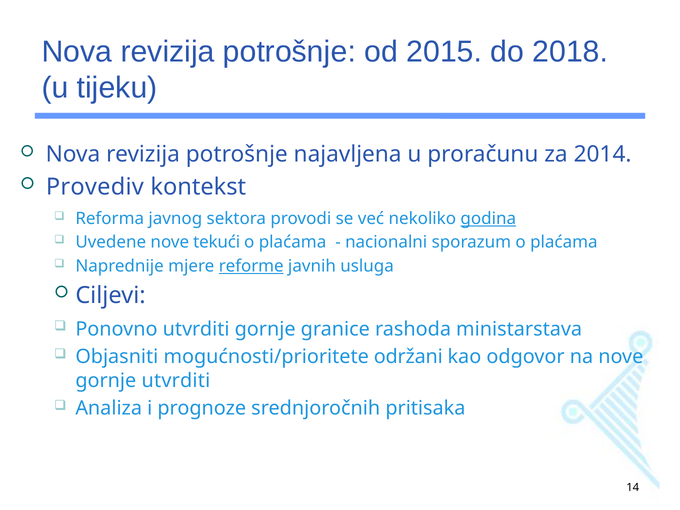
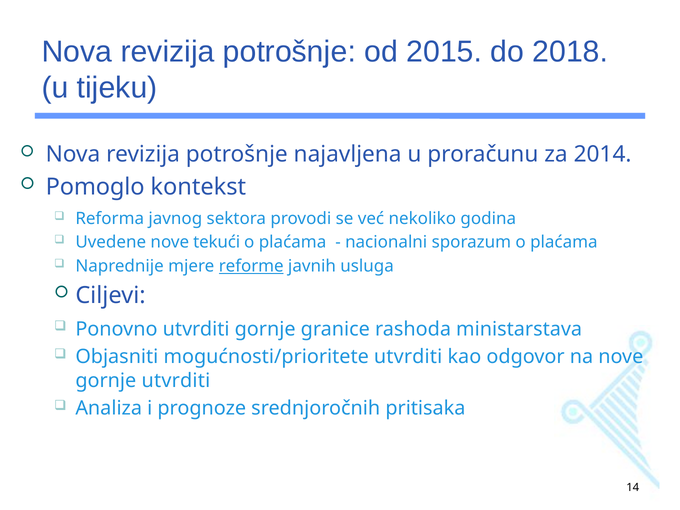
Provediv: Provediv -> Pomoglo (95, 187)
godina underline: present -> none (488, 218)
mogućnosti/prioritete održani: održani -> utvrditi (408, 357)
